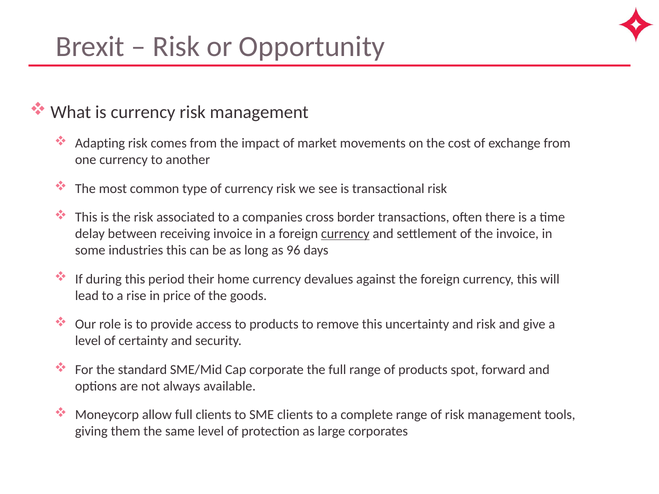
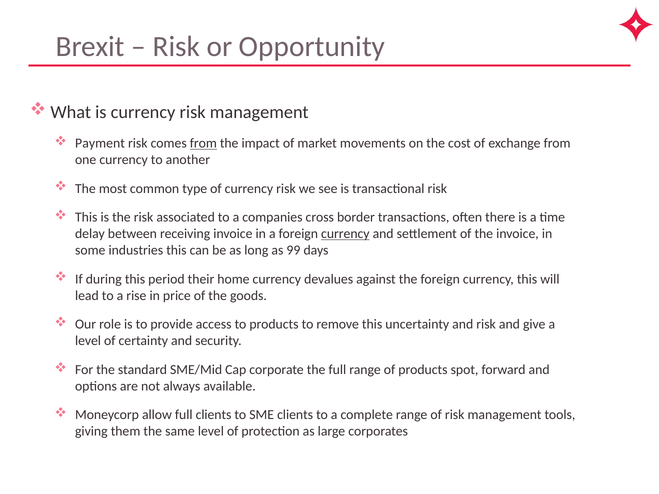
Adapting: Adapting -> Payment (100, 143)
from underline: none -> present (203, 143)
96: 96 -> 99 (293, 250)
